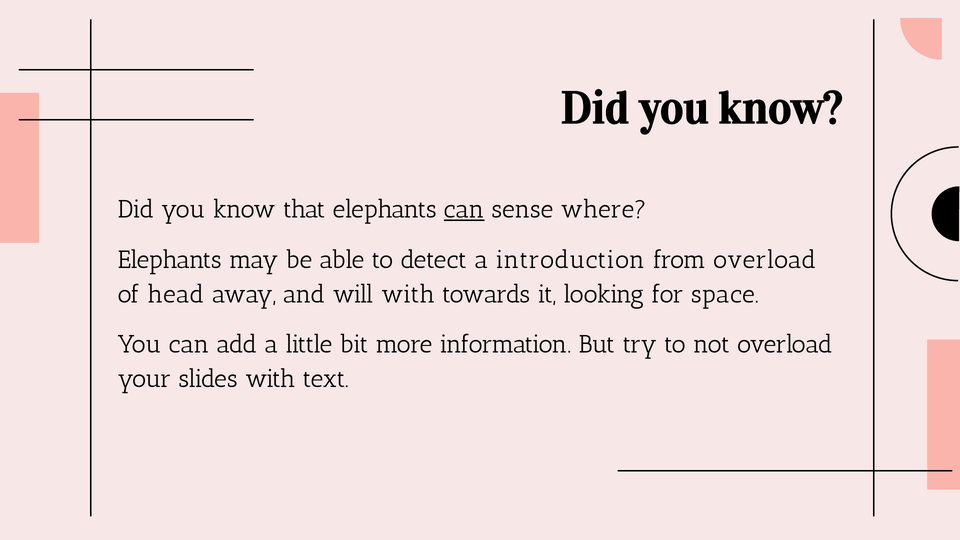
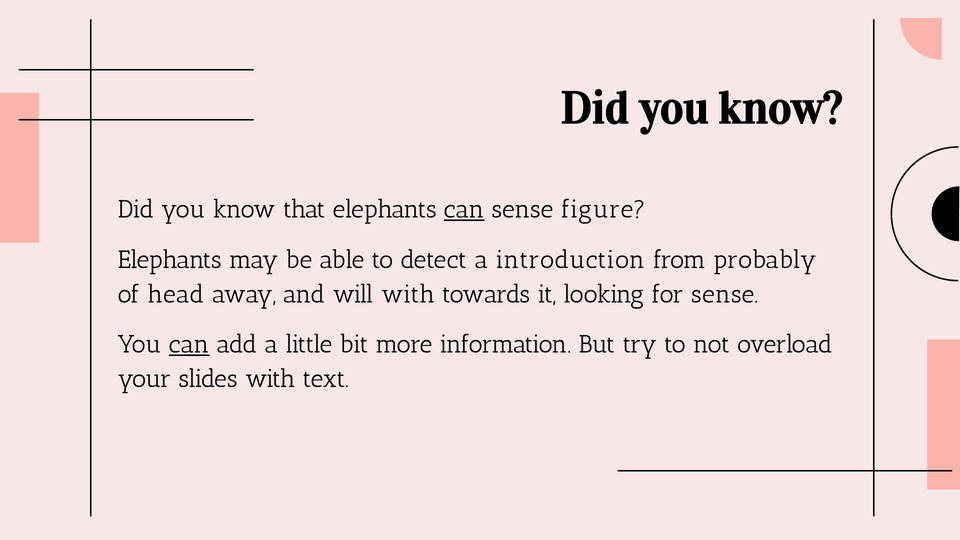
where: where -> figure (604, 209)
from overload: overload -> probably (765, 260)
for space: space -> sense (725, 294)
can underline: none -> present (189, 345)
